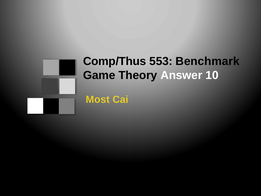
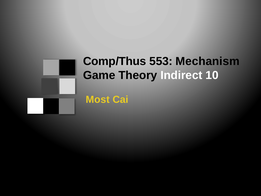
Benchmark: Benchmark -> Mechanism (208, 61)
Answer: Answer -> Indirect (181, 75)
